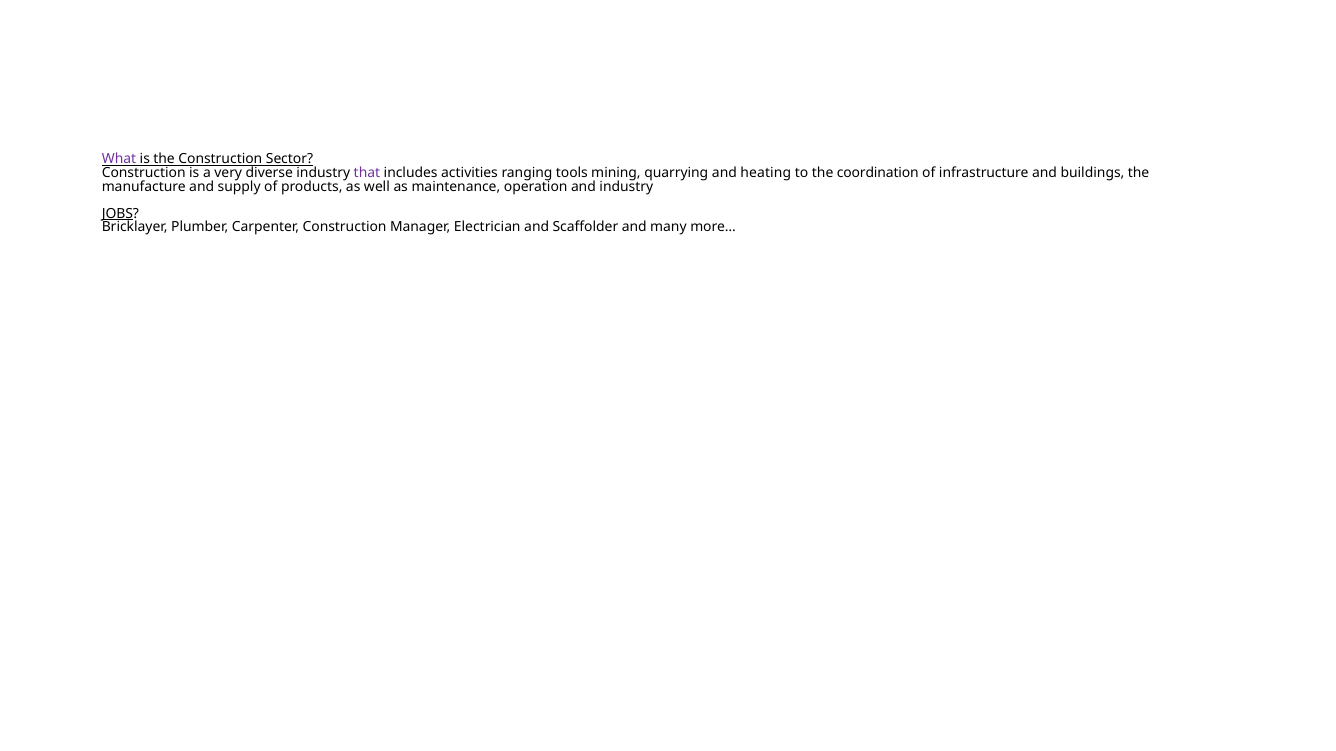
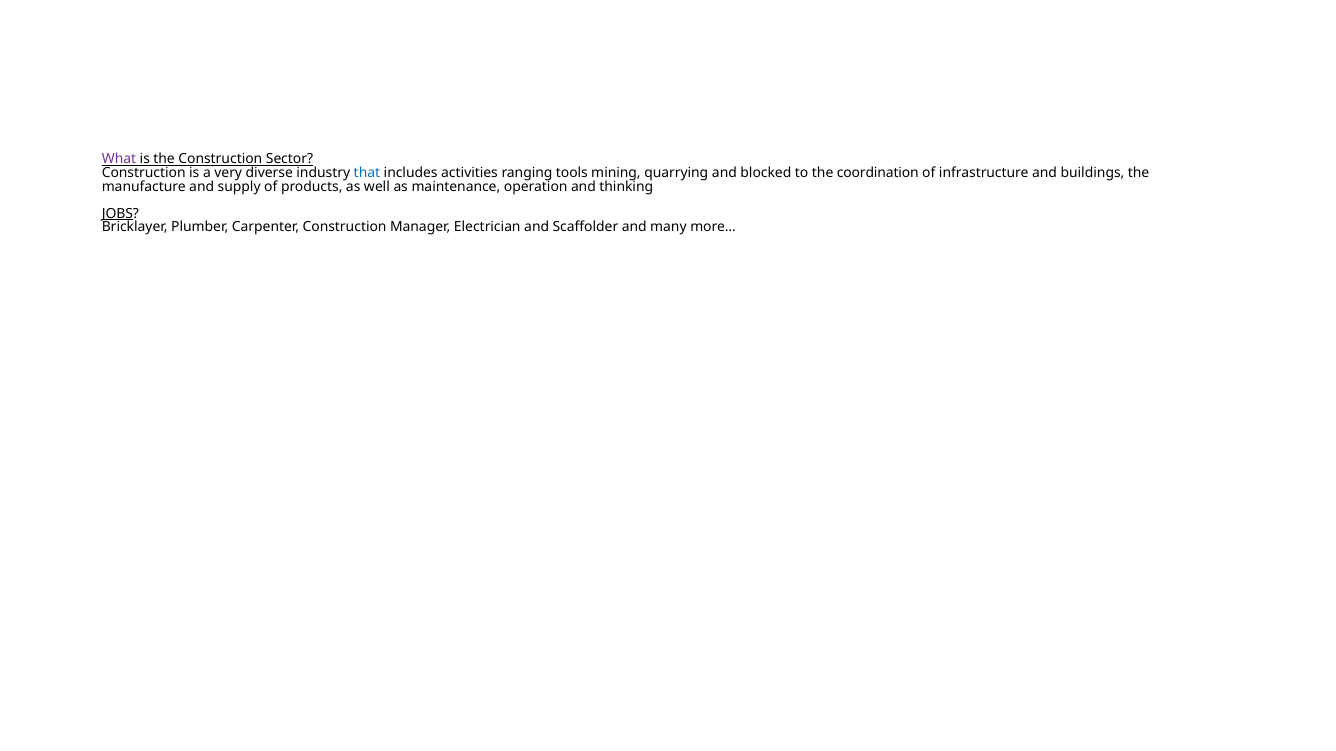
that colour: purple -> blue (367, 173)
heating: heating -> blocked (766, 173)
and industry: industry -> thinking (626, 187)
